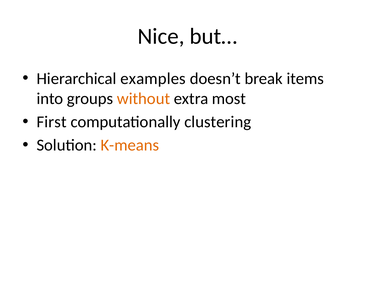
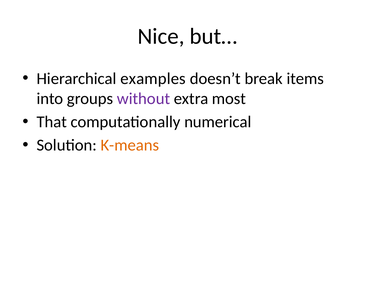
without colour: orange -> purple (143, 99)
First: First -> That (52, 122)
clustering: clustering -> numerical (218, 122)
